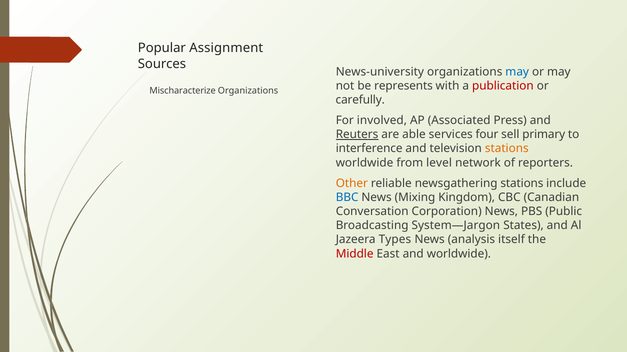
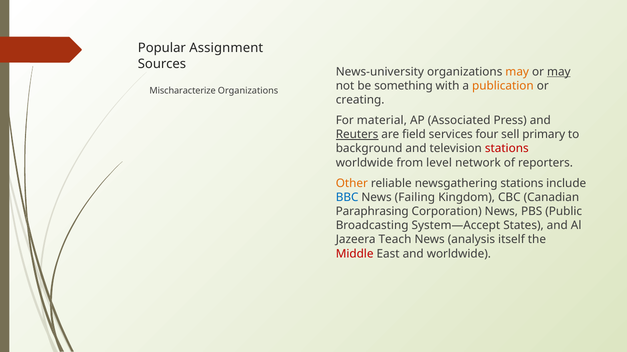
may colour: blue -> orange (517, 72)
may underline: none -> present (559, 72)
represents: represents -> something (404, 86)
publication colour: red -> orange (503, 86)
carefully: carefully -> creating (360, 100)
involved: involved -> material (382, 121)
able: able -> field (414, 135)
interference: interference -> background (369, 149)
stations colour: orange -> red (507, 149)
Mixing: Mixing -> Failing (415, 198)
Conversation: Conversation -> Paraphrasing (372, 212)
System—Jargon: System—Jargon -> System—Accept (456, 226)
Types: Types -> Teach (395, 240)
